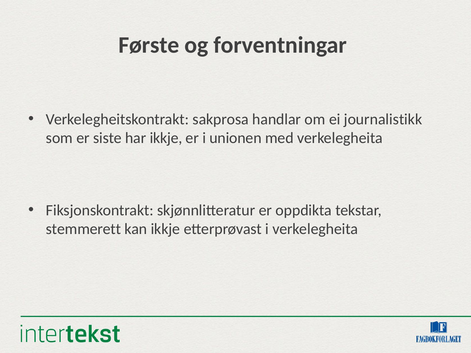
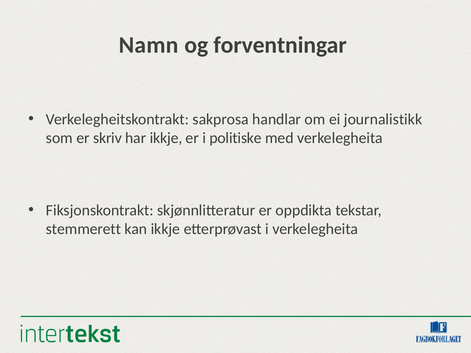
Første: Første -> Namn (149, 45)
siste: siste -> skriv (107, 138)
unionen: unionen -> politiske (236, 138)
